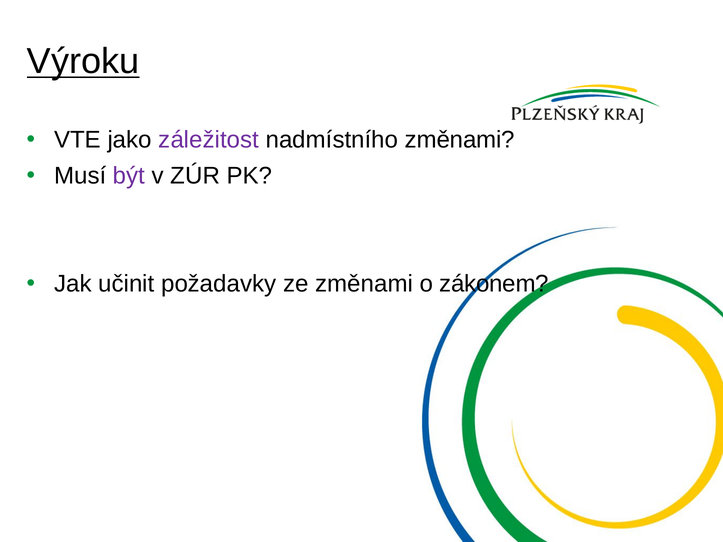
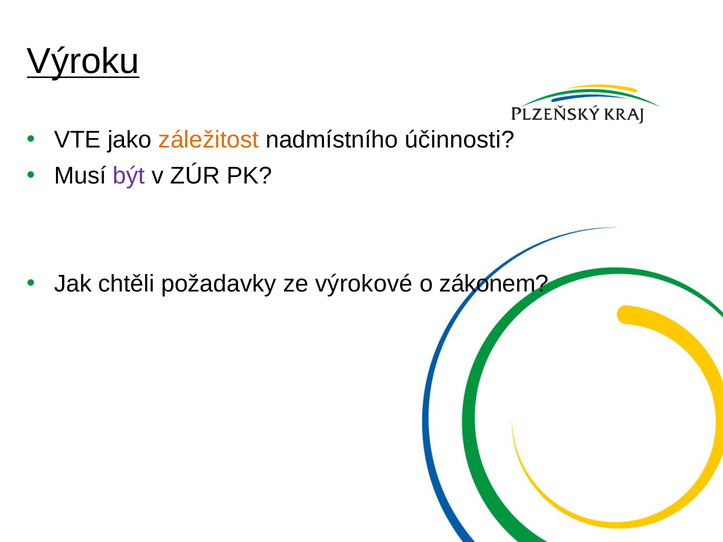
záležitost colour: purple -> orange (209, 140)
nadmístního změnami: změnami -> účinnosti (460, 140)
učinit: učinit -> chtěli (126, 284)
ze změnami: změnami -> výrokové (364, 284)
